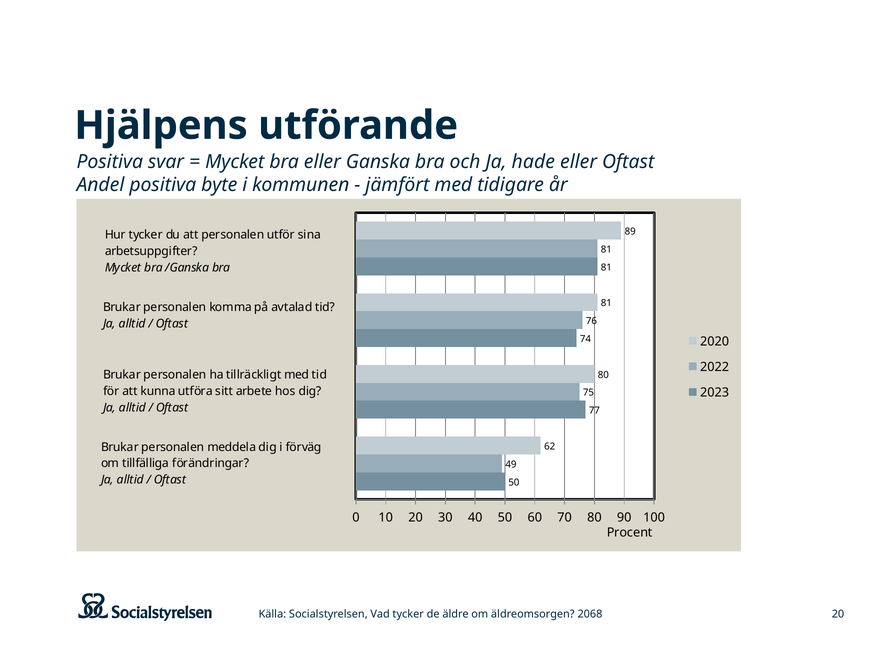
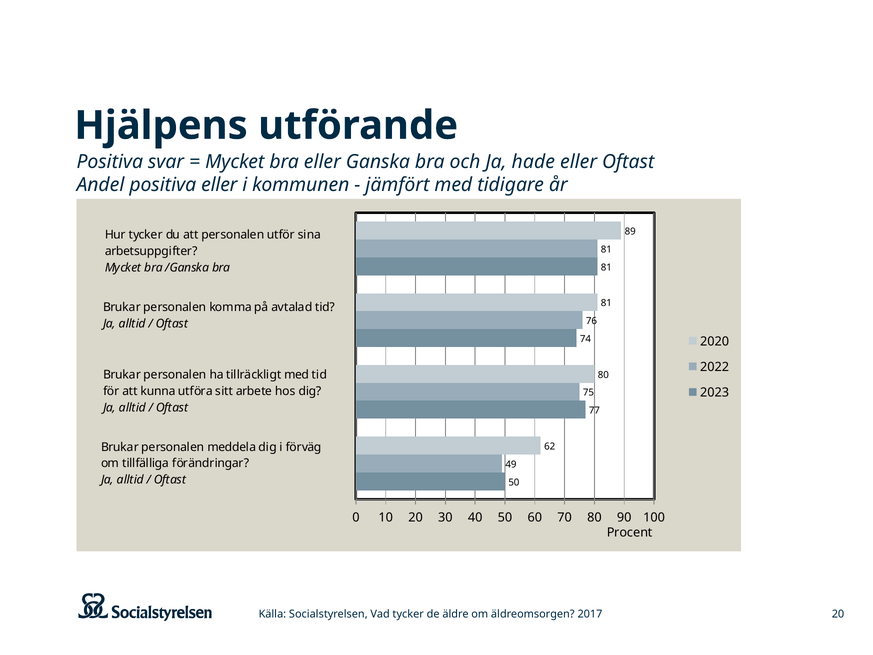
positiva byte: byte -> eller (219, 185)
2068: 2068 -> 2017 (590, 614)
